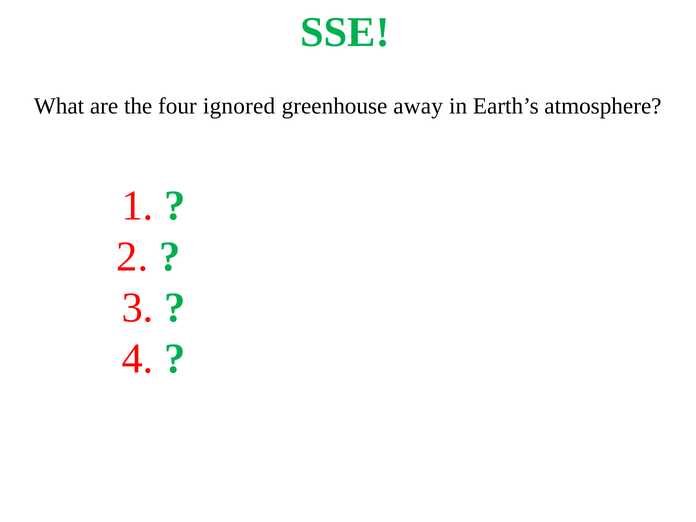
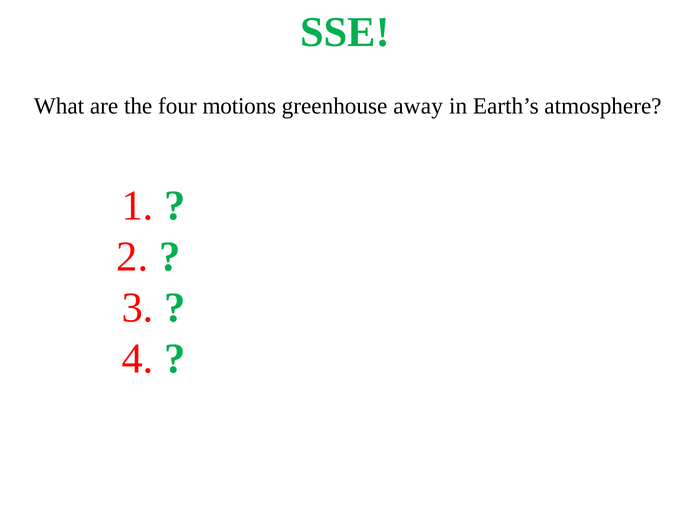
ignored: ignored -> motions (239, 106)
